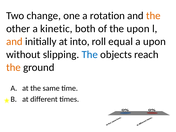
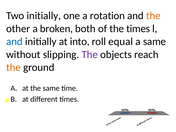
Two change: change -> initially (44, 16)
kinetic: kinetic -> broken (56, 29)
the upon: upon -> times (138, 29)
and colour: orange -> blue (14, 42)
a upon: upon -> same (155, 42)
The colour: blue -> purple (90, 54)
